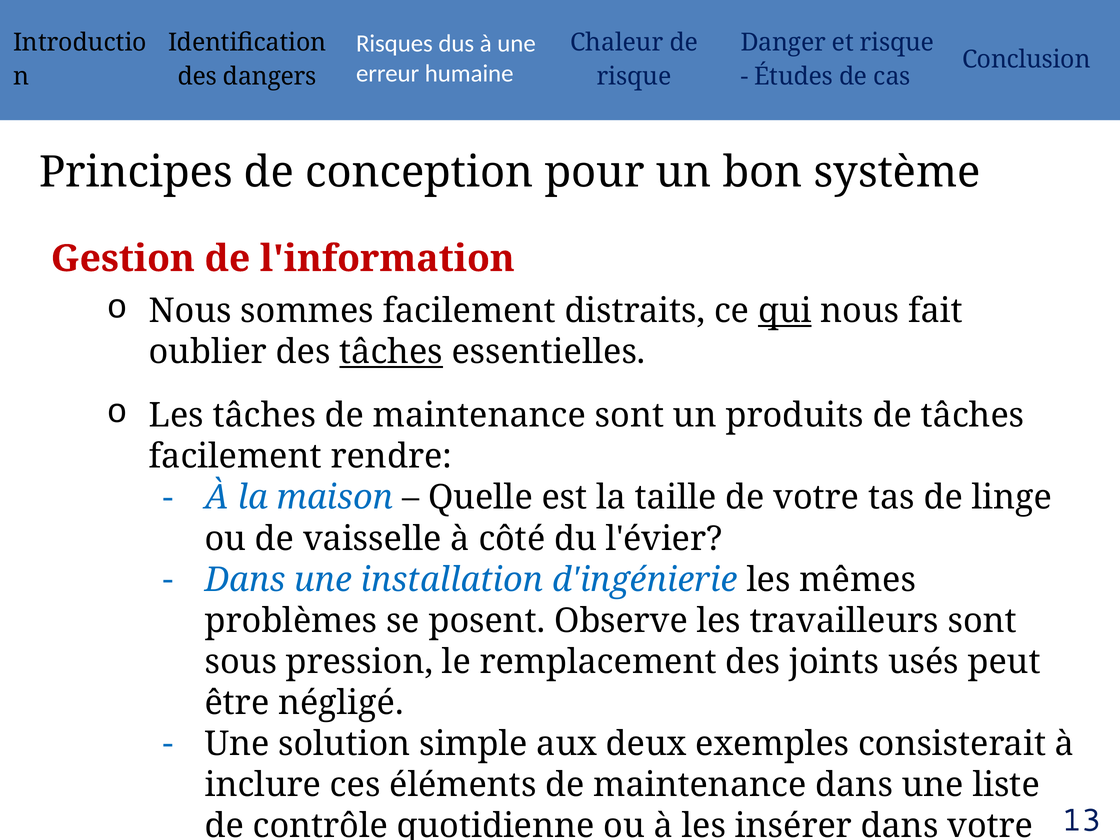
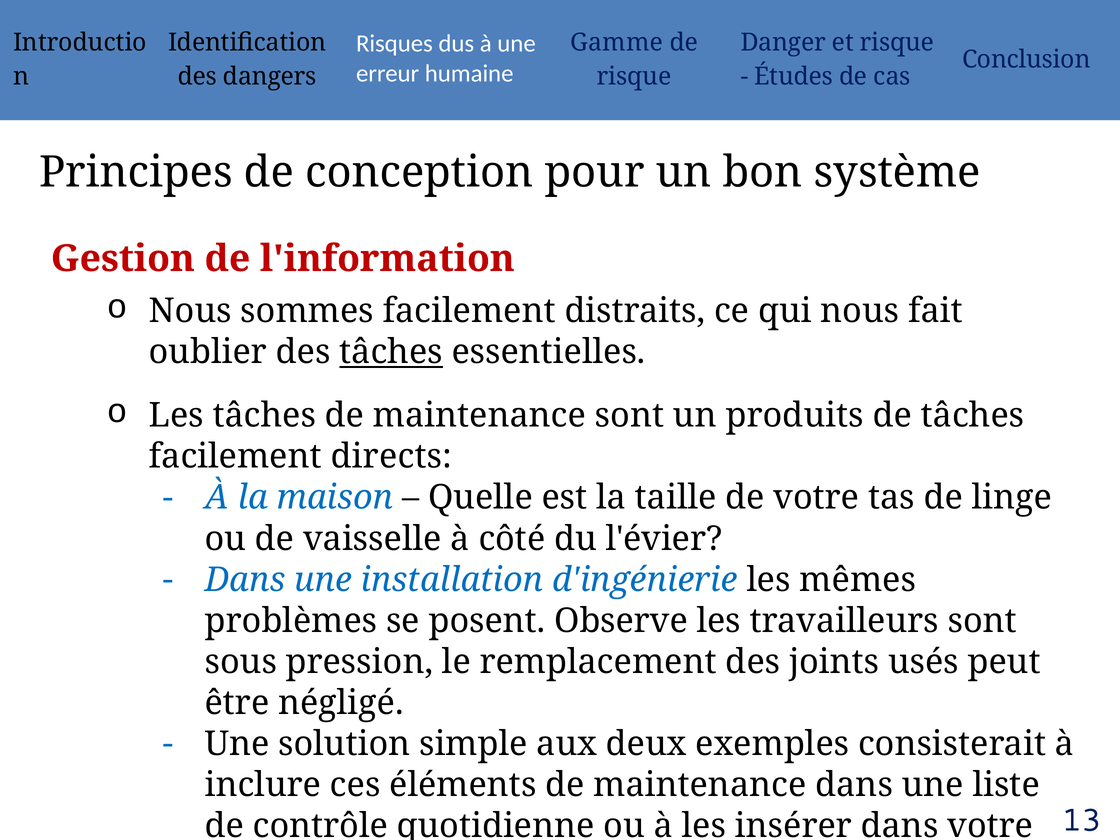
Chaleur: Chaleur -> Gamme (617, 43)
qui underline: present -> none (785, 311)
rendre: rendre -> directs (391, 457)
